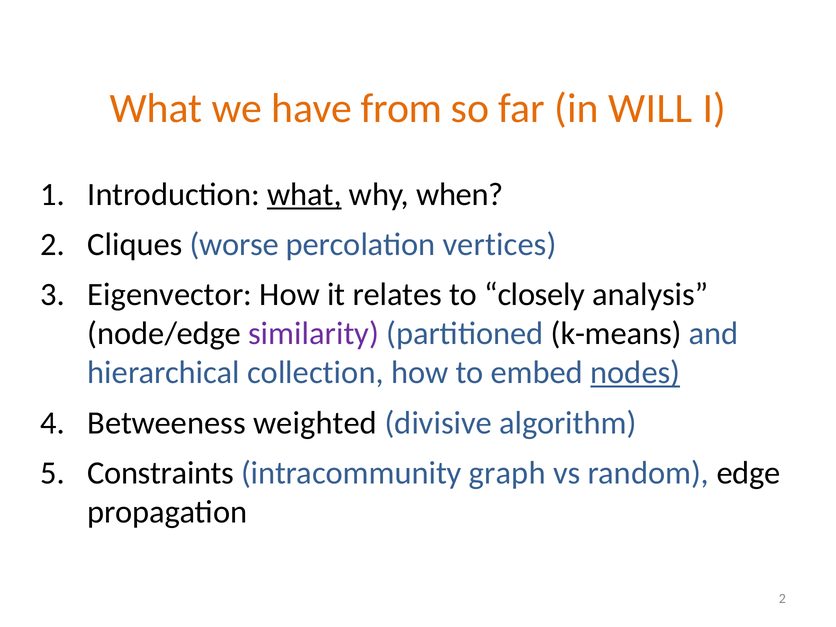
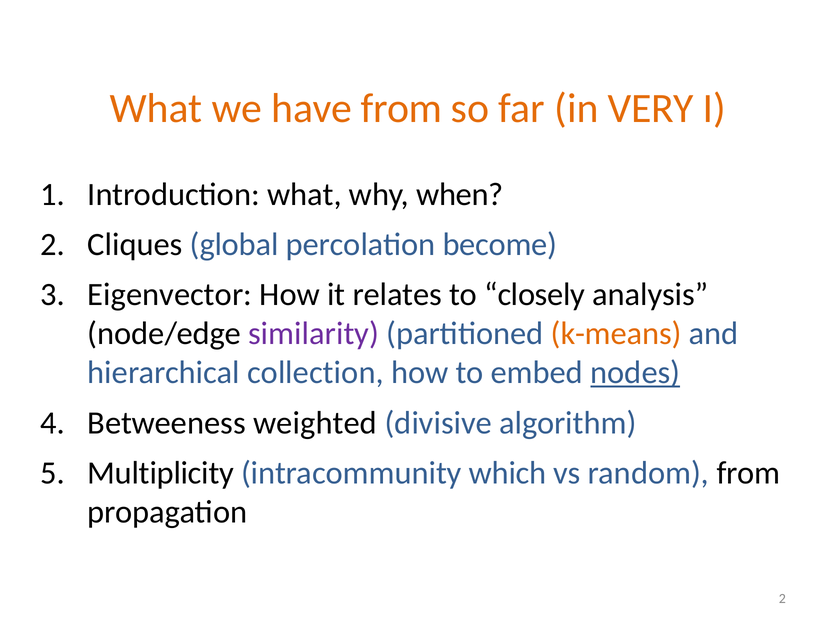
WILL: WILL -> VERY (651, 109)
what underline: present -> none (304, 194)
worse: worse -> global (234, 244)
vertices: vertices -> become (500, 244)
k-means colour: black -> orange (616, 334)
Constraints: Constraints -> Multiplicity (161, 473)
graph: graph -> which (508, 473)
random edge: edge -> from (748, 473)
